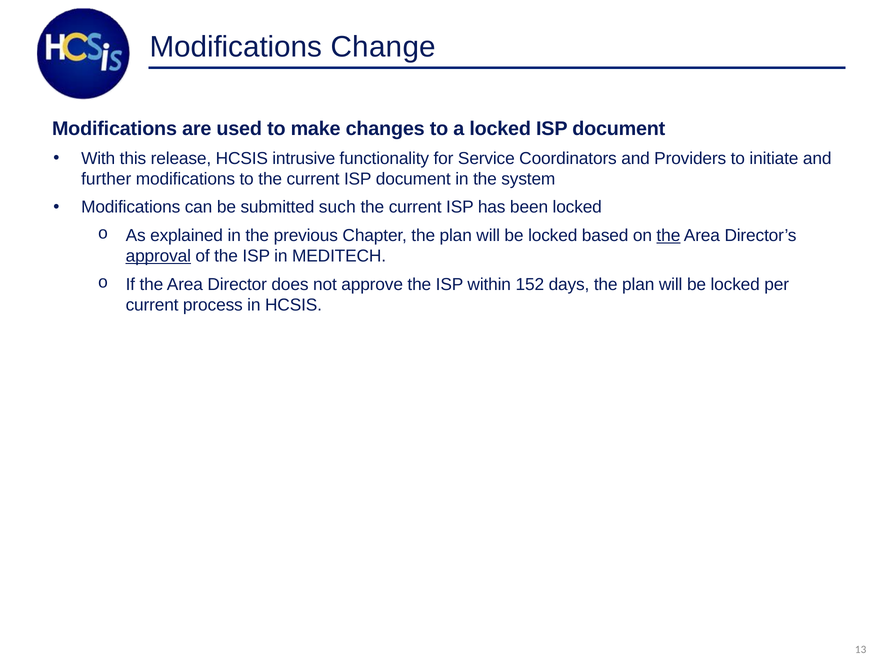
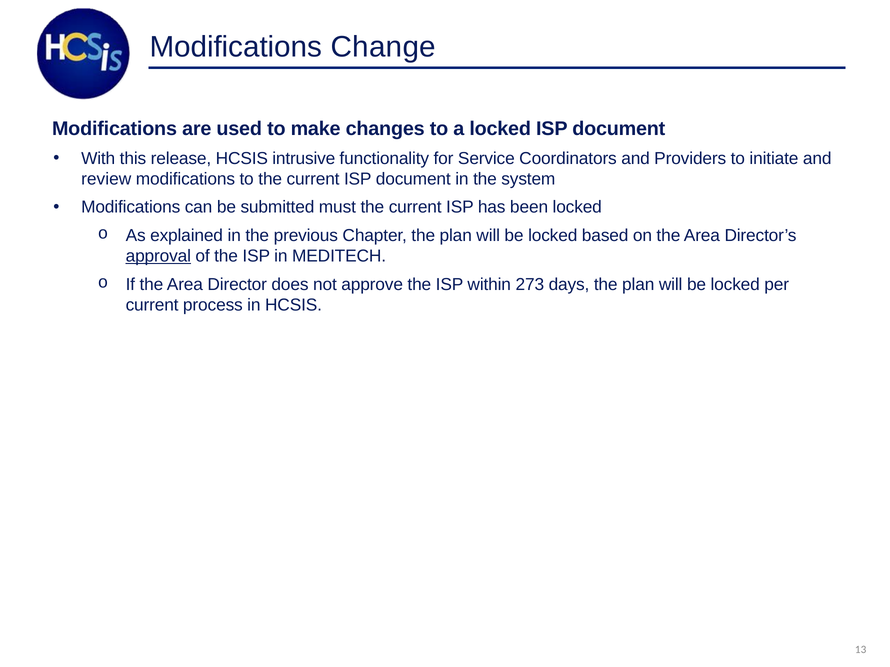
further: further -> review (106, 179)
such: such -> must (337, 207)
the underline: present -> none (668, 236)
152: 152 -> 273 (530, 285)
